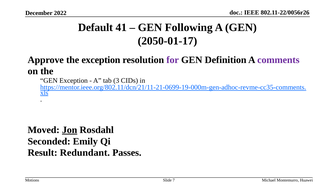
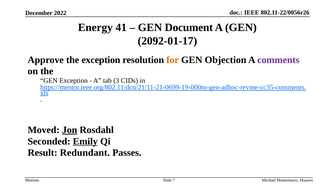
Default: Default -> Energy (95, 28)
Following: Following -> Document (189, 28)
2050-01-17: 2050-01-17 -> 2092-01-17 (167, 41)
for colour: purple -> orange (173, 60)
Definition: Definition -> Objection (226, 60)
Emily underline: none -> present (85, 142)
